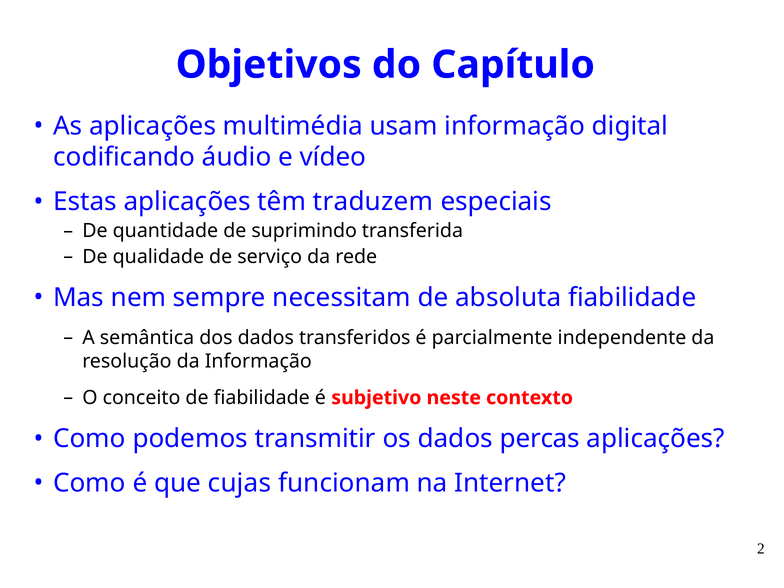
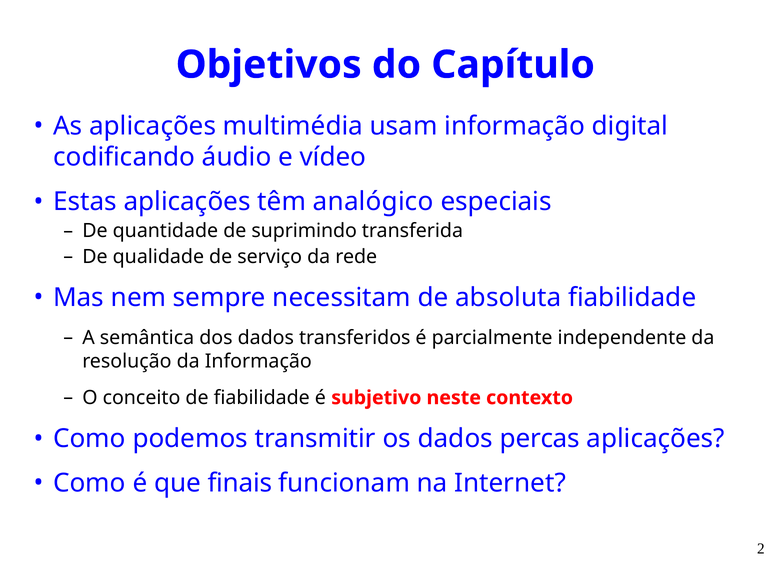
traduzem: traduzem -> analógico (373, 202)
cujas: cujas -> finais (240, 483)
